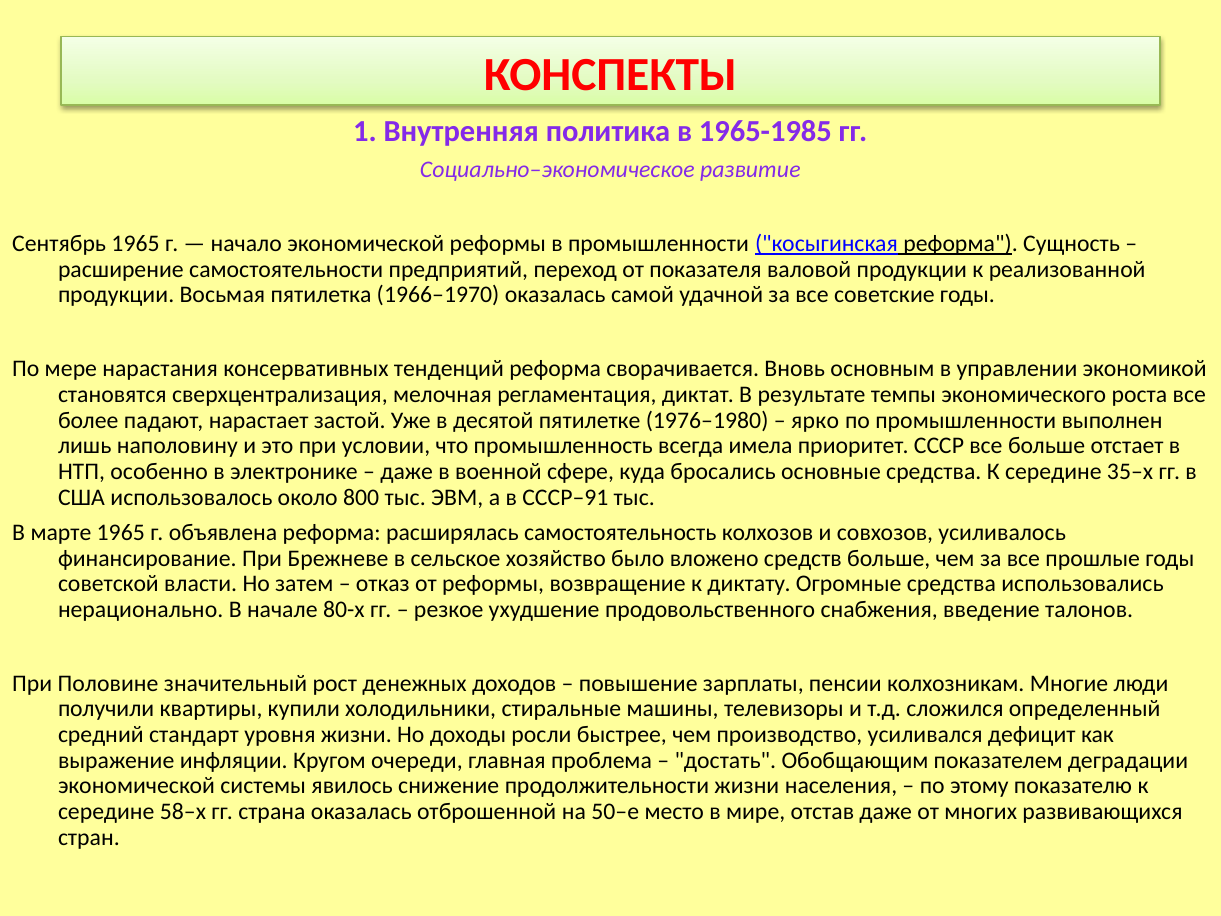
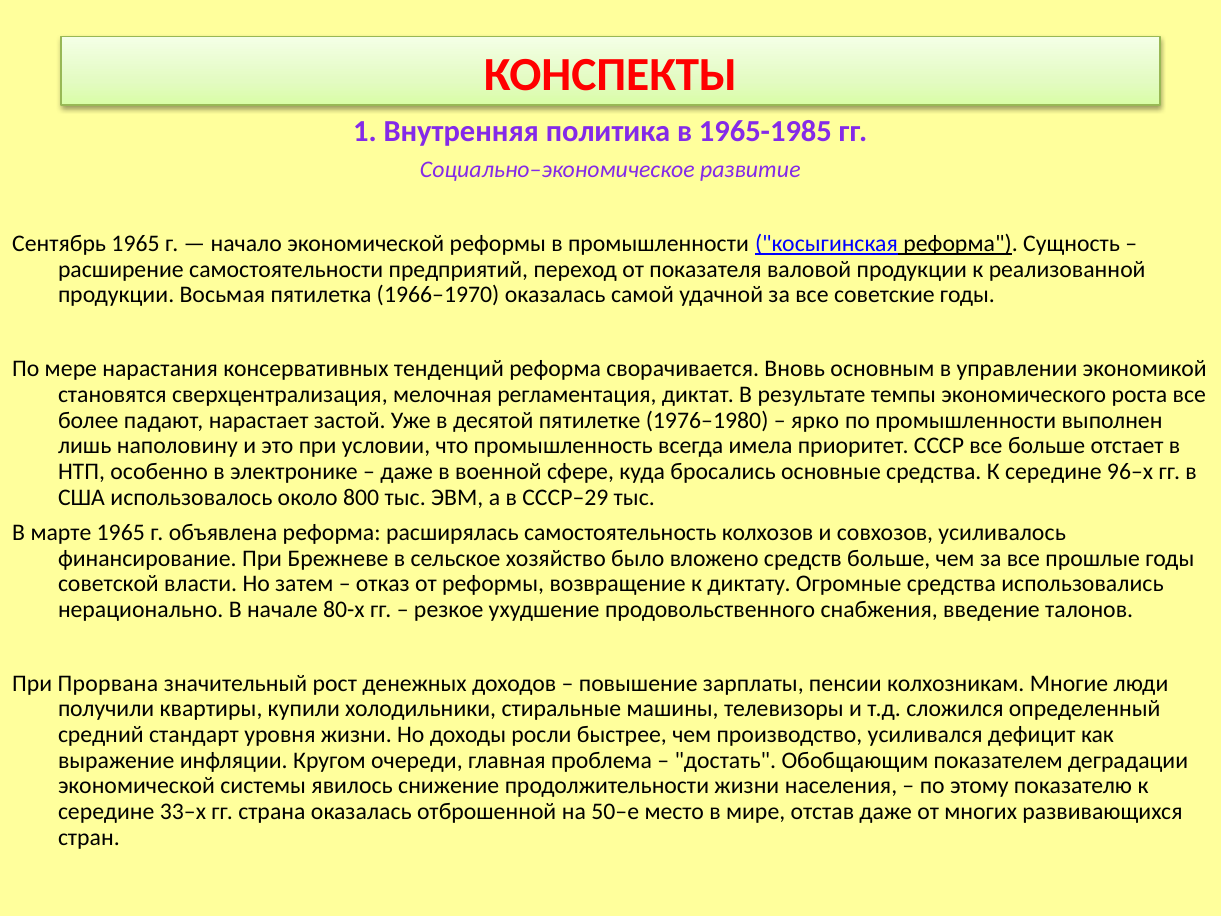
35–х: 35–х -> 96–х (1130, 471)
СССР–91: СССР–91 -> СССР–29 (565, 497)
Половине: Половине -> Прорвана (108, 683)
58–х: 58–х -> 33–х (183, 812)
